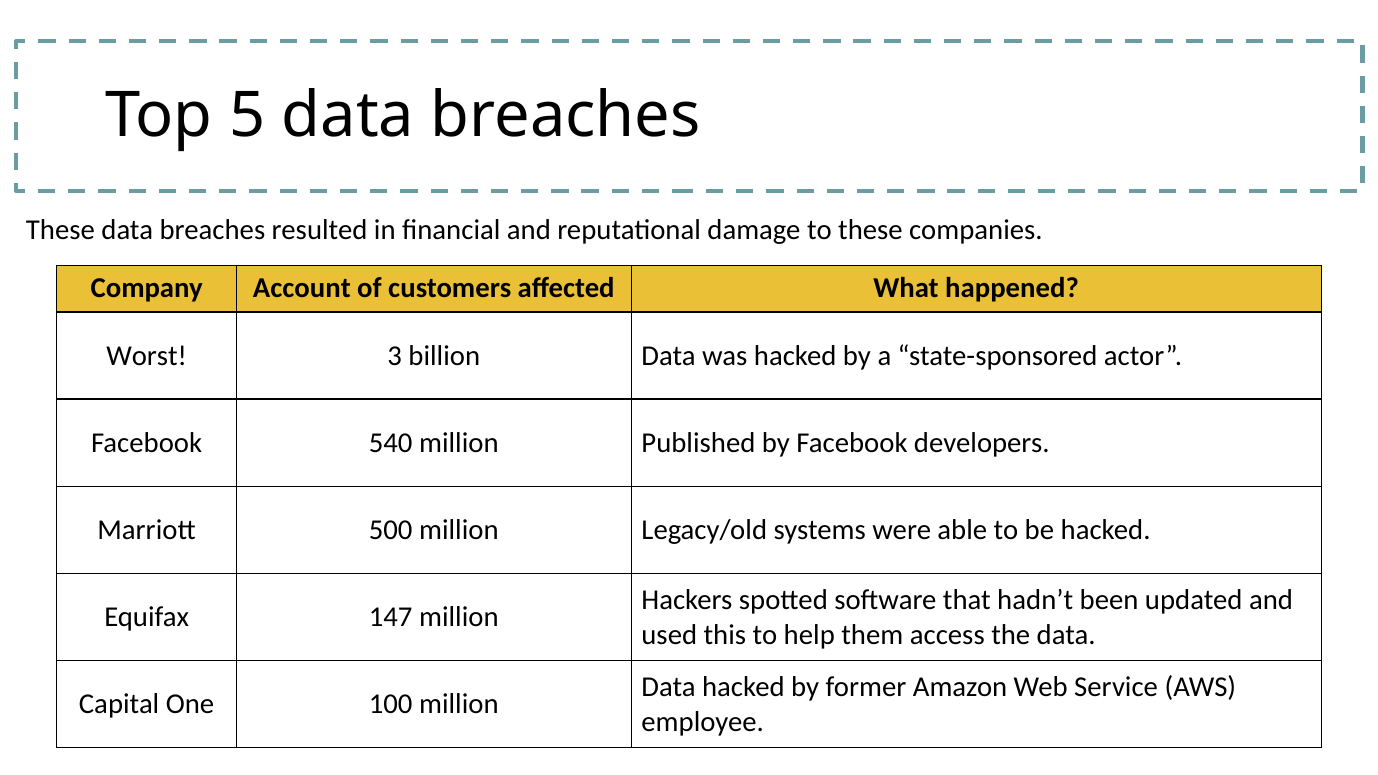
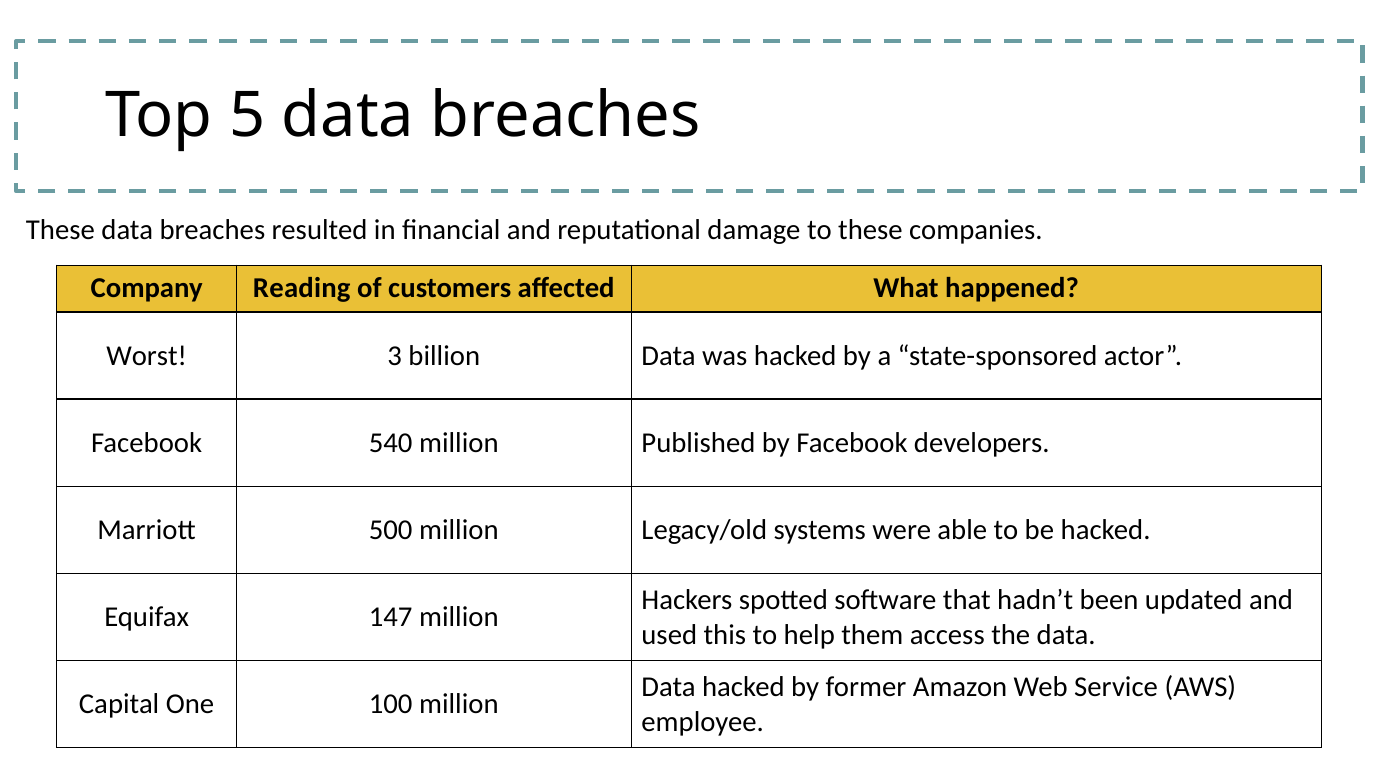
Account: Account -> Reading (302, 288)
